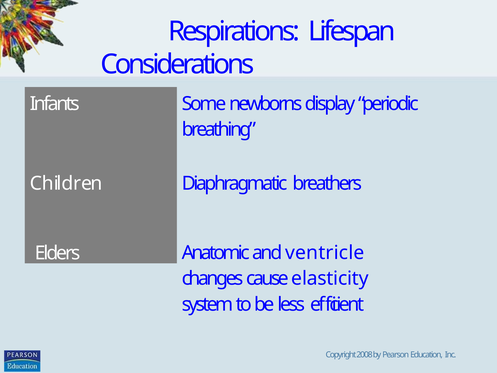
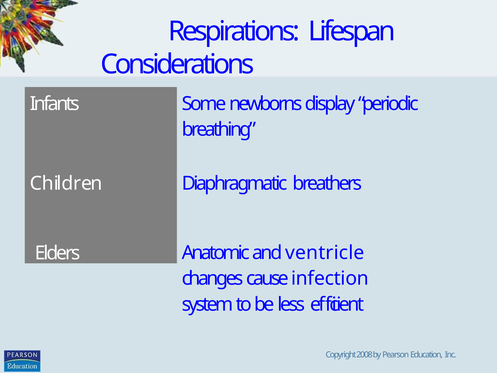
elasticity: elasticity -> infection (330, 278)
